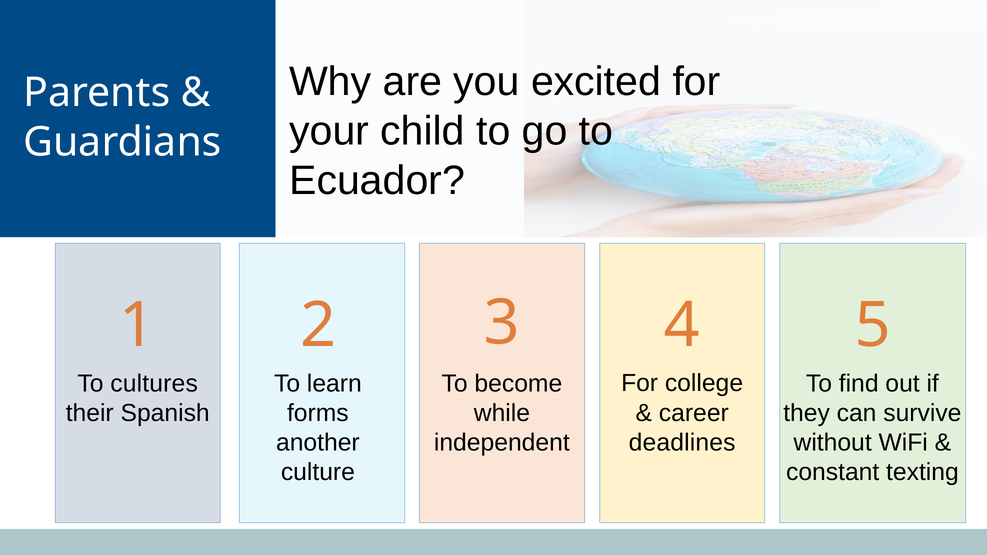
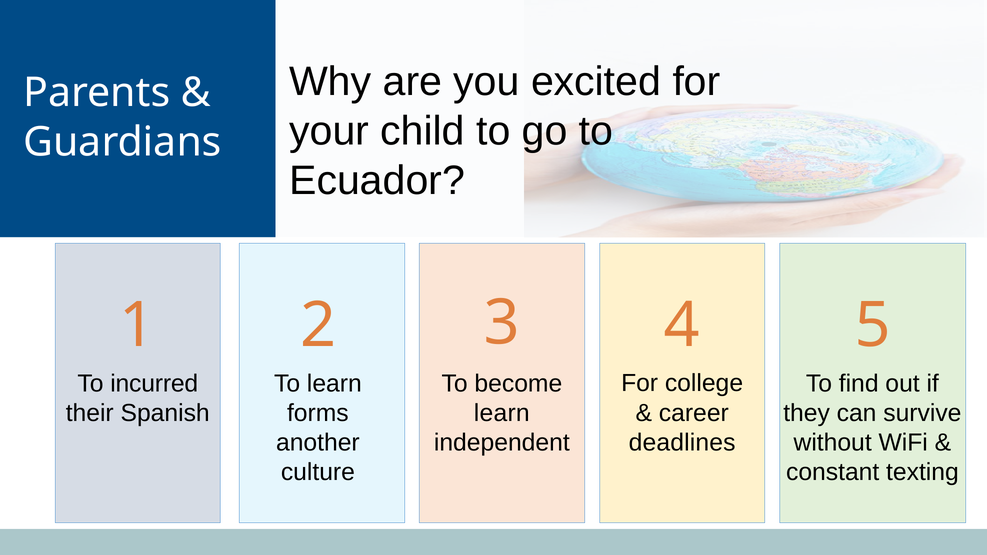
cultures: cultures -> incurred (154, 384)
while: while -> learn (502, 413)
